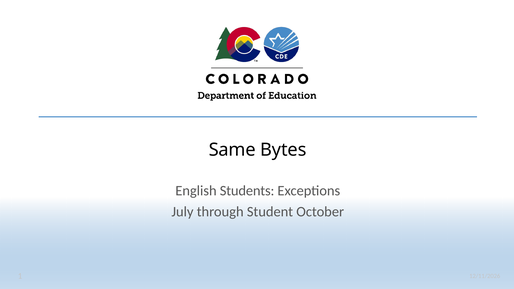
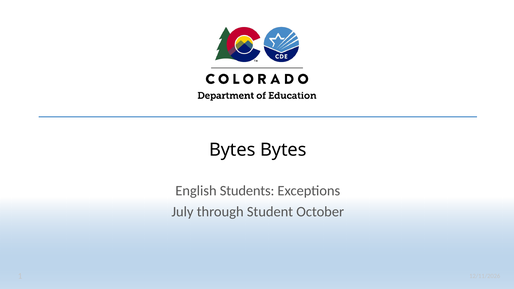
Same: Same -> Bytes (232, 150)
